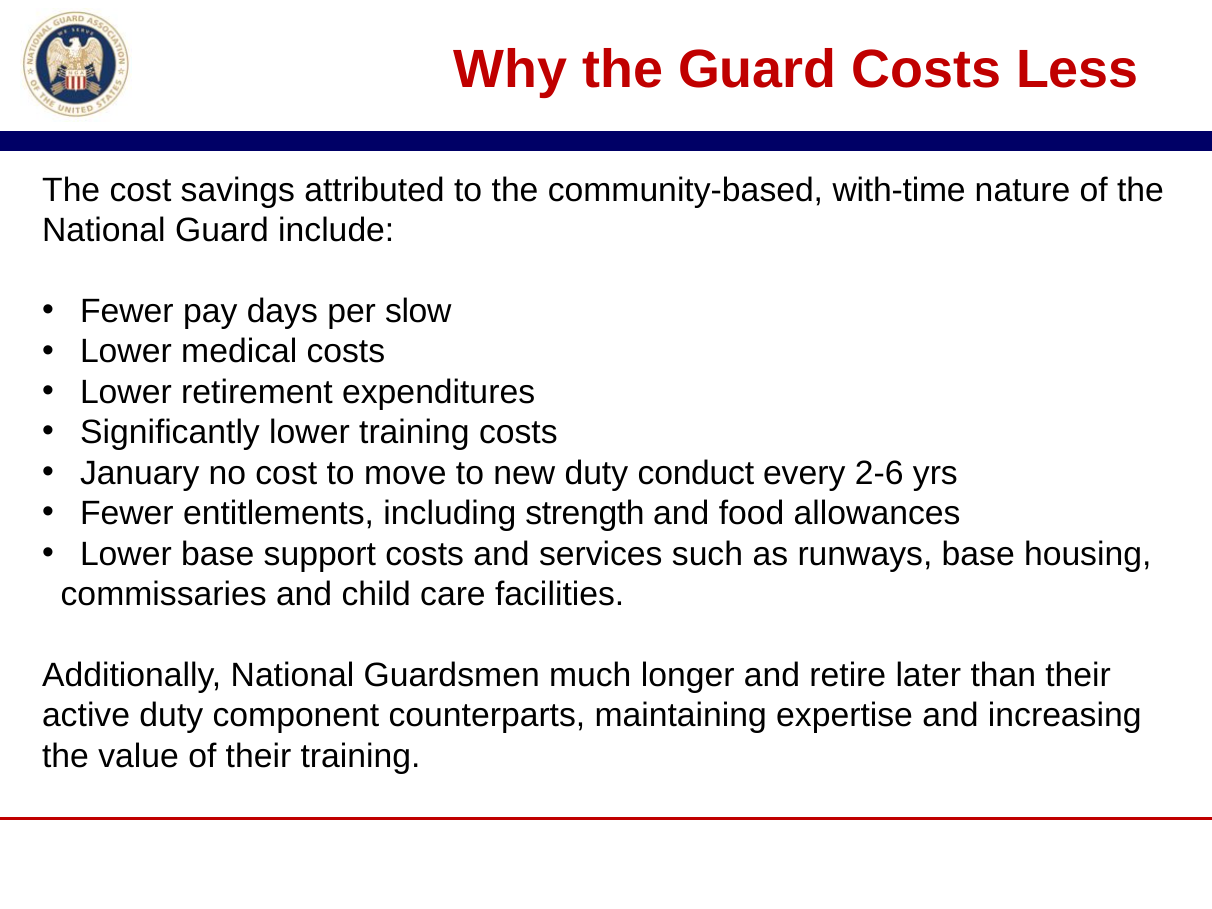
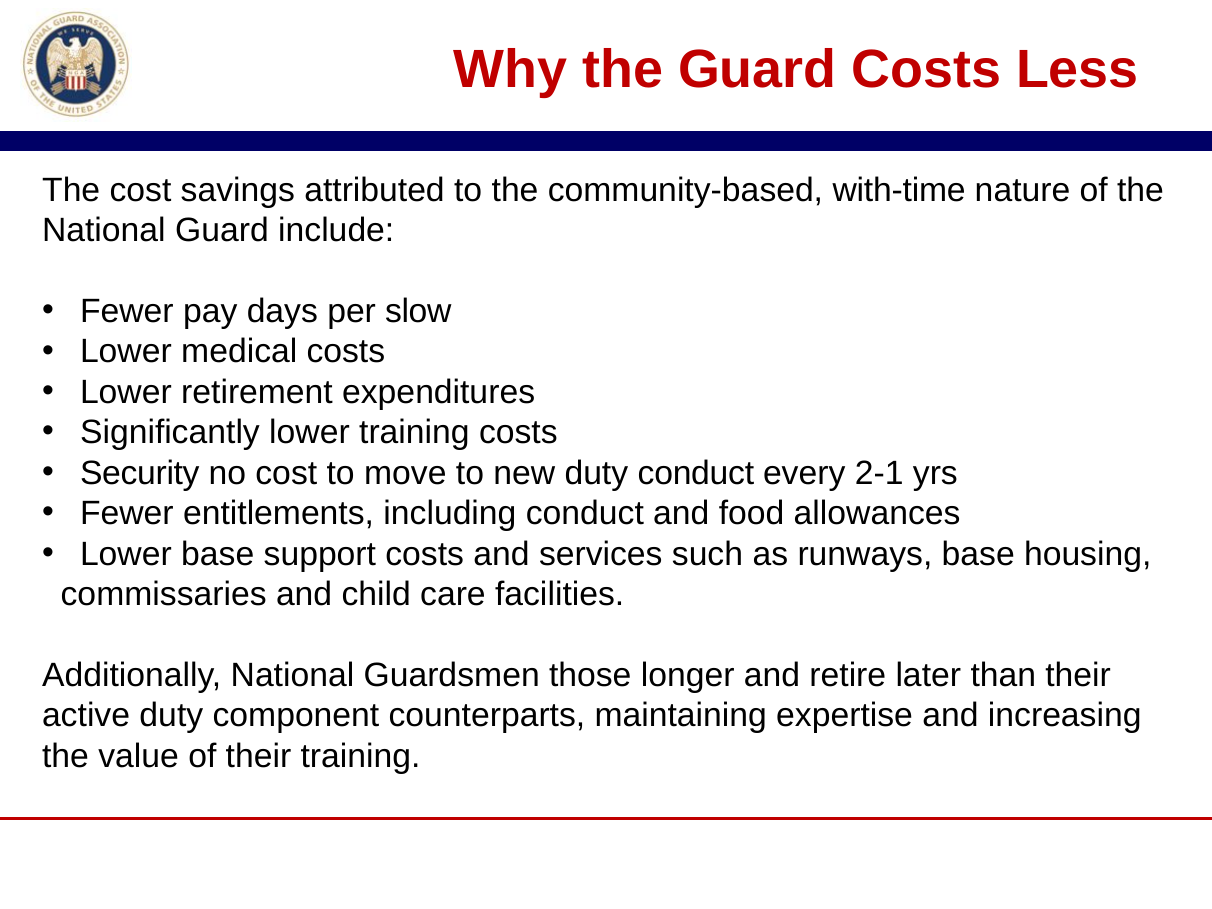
January: January -> Security (140, 473)
2-6: 2-6 -> 2-1 (879, 473)
including strength: strength -> conduct (585, 513)
much: much -> those (590, 675)
